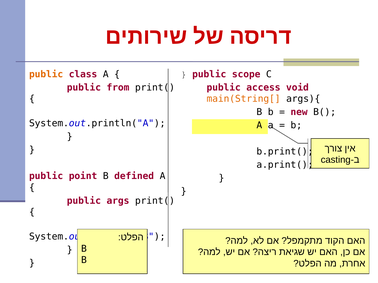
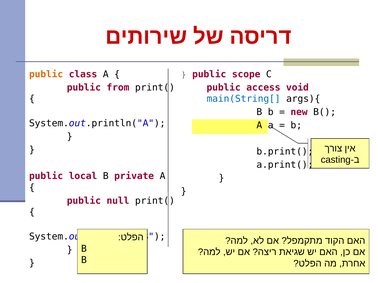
main(String[ colour: orange -> blue (244, 99)
point: point -> local (83, 176)
defined: defined -> private (134, 176)
args: args -> null (118, 201)
